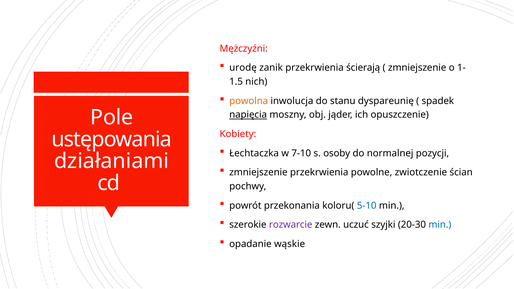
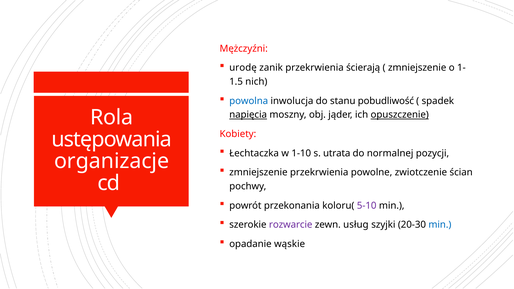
powolna colour: orange -> blue (249, 101)
dyspareunię: dyspareunię -> pobudliwość (386, 101)
Pole: Pole -> Rola (112, 118)
opuszczenie underline: none -> present (400, 115)
7-10: 7-10 -> 1-10 (301, 153)
osoby: osoby -> utrata (337, 153)
działaniami: działaniami -> organizacje (112, 161)
5-10 colour: blue -> purple (367, 206)
uczuć: uczuć -> usług (356, 225)
